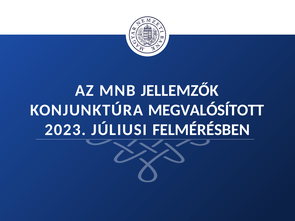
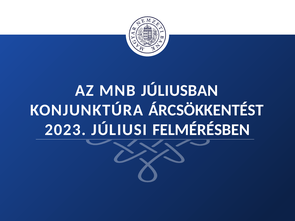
JELLEMZŐK: JELLEMZŐK -> JÚLIUSBAN (180, 91)
MEGVALÓSÍTOTT: MEGVALÓSÍTOTT -> ÁRCSÖKKENTÉST (206, 110)
